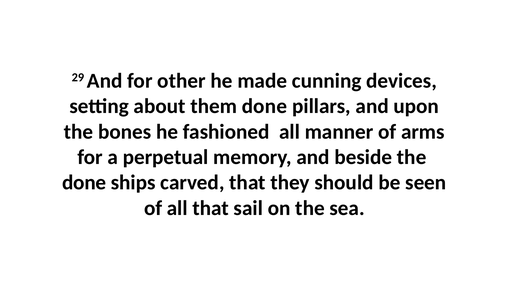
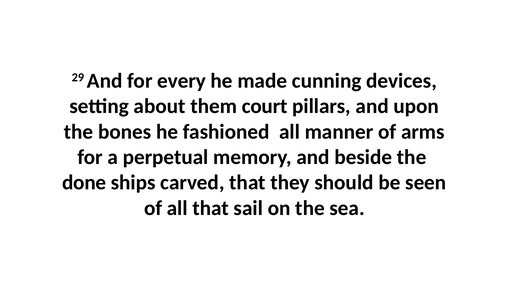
other: other -> every (182, 81)
them done: done -> court (265, 106)
